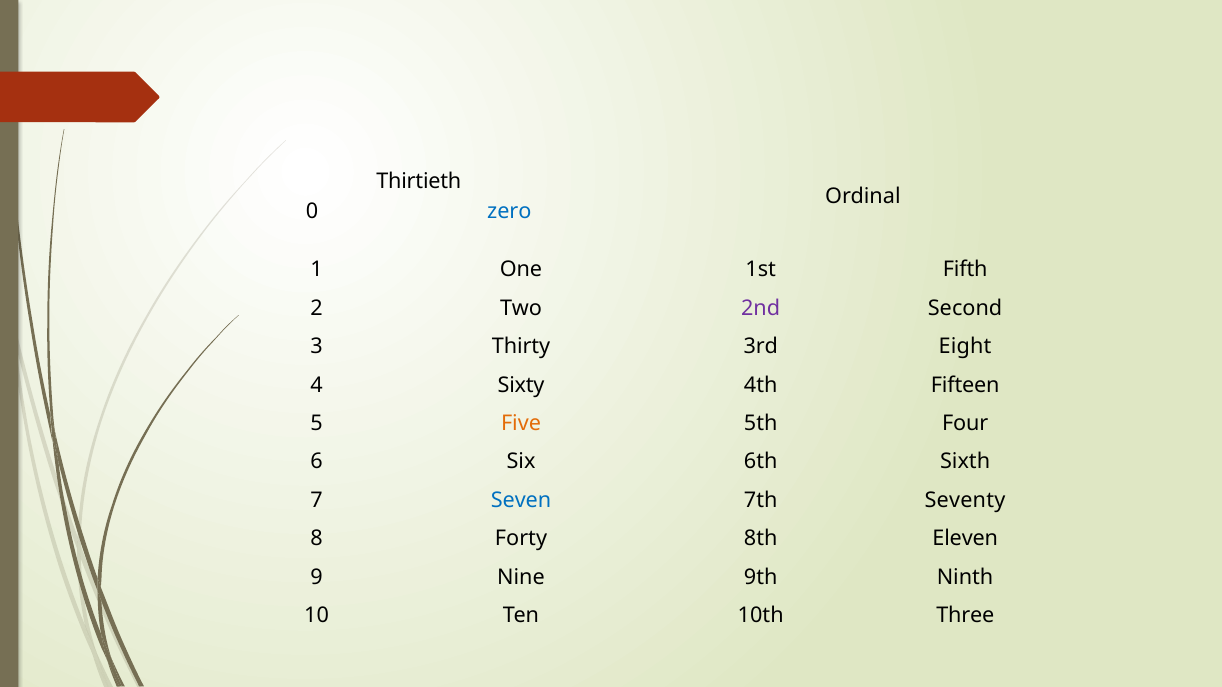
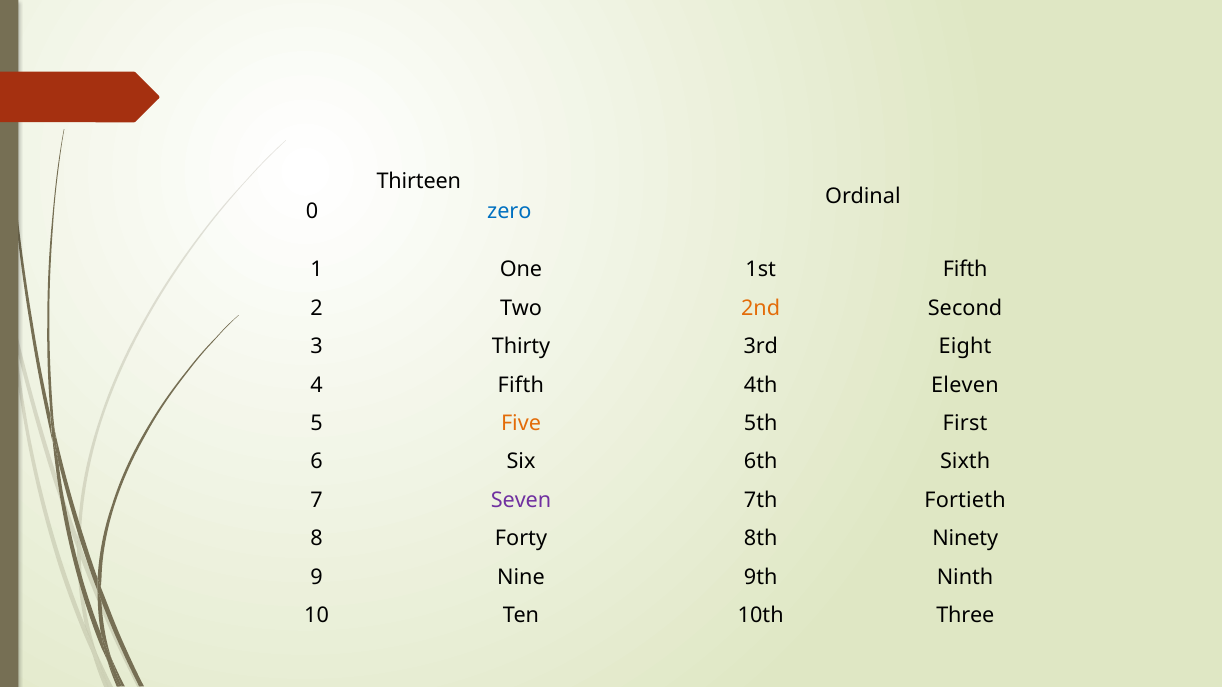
Thirtieth: Thirtieth -> Thirteen (419, 181)
2nd colour: purple -> orange (761, 308)
4 Sixty: Sixty -> Fifth (521, 385)
Fifteen: Fifteen -> Eleven (965, 385)
Four: Four -> First (965, 424)
Seven colour: blue -> purple (521, 500)
Seventy: Seventy -> Fortieth (965, 500)
Eleven: Eleven -> Ninety (965, 539)
